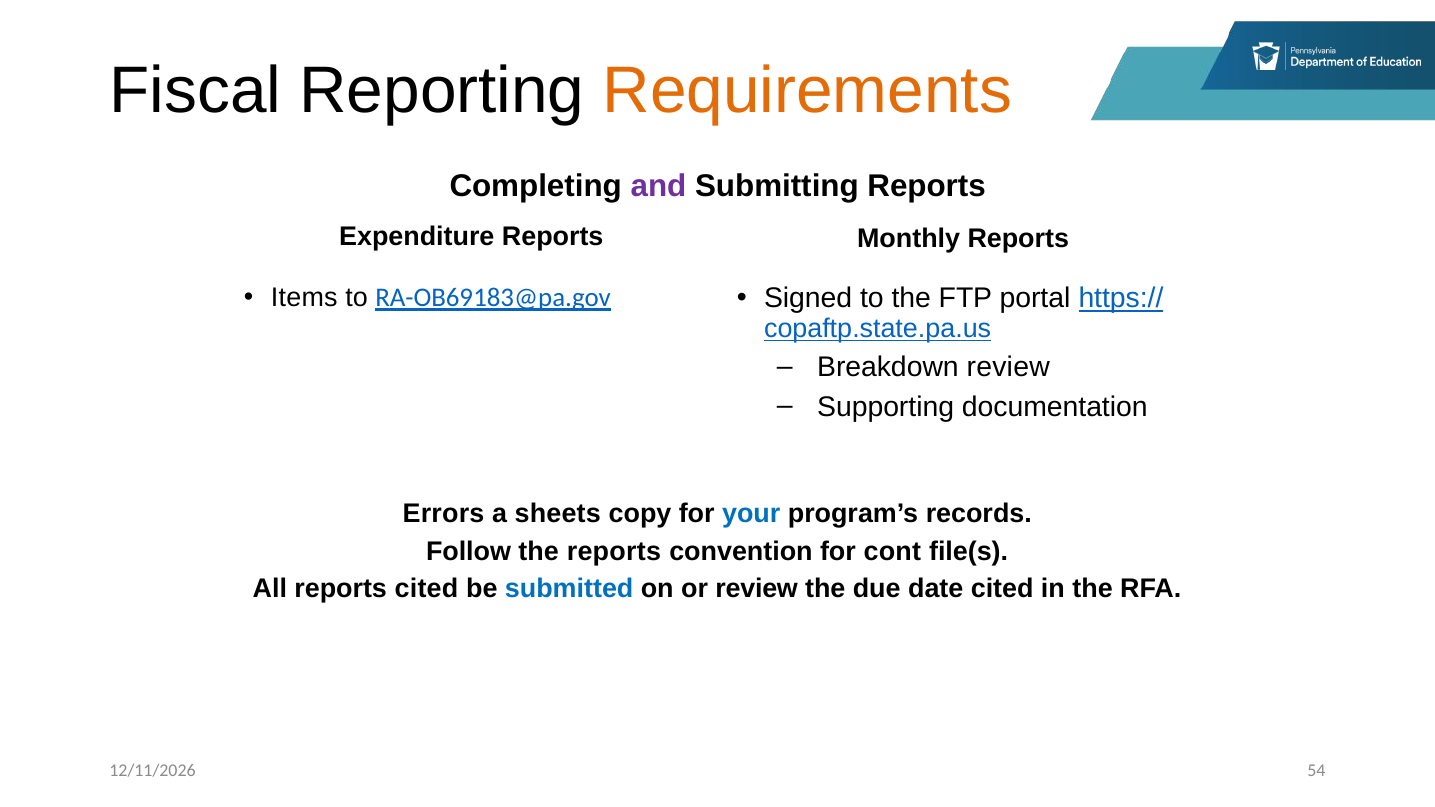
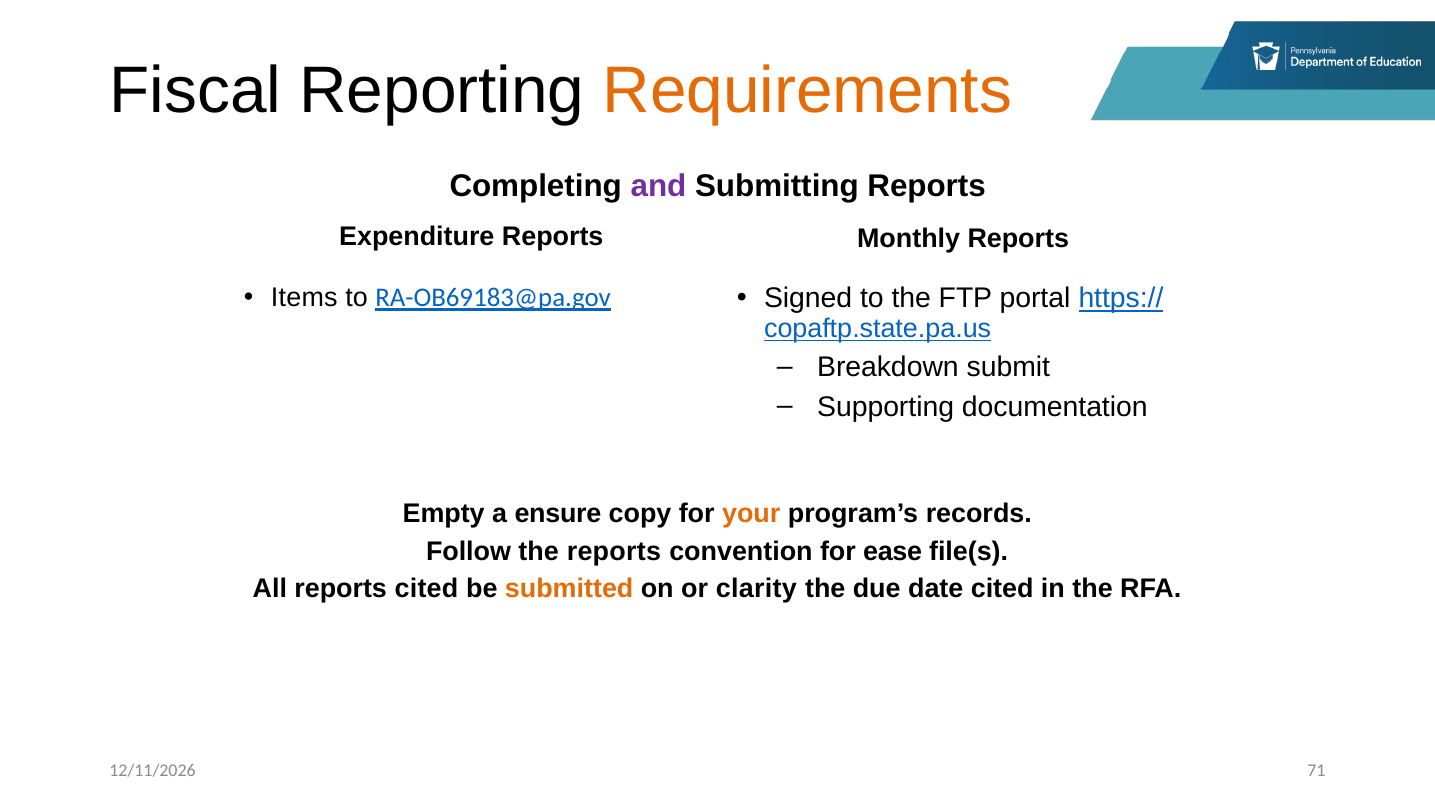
Breakdown review: review -> submit (1008, 367)
Errors: Errors -> Empty (444, 514)
sheets: sheets -> ensure (558, 514)
your colour: blue -> orange (751, 514)
cont: cont -> ease (893, 551)
submitted colour: blue -> orange (569, 589)
or review: review -> clarity (756, 589)
54: 54 -> 71 (1316, 771)
